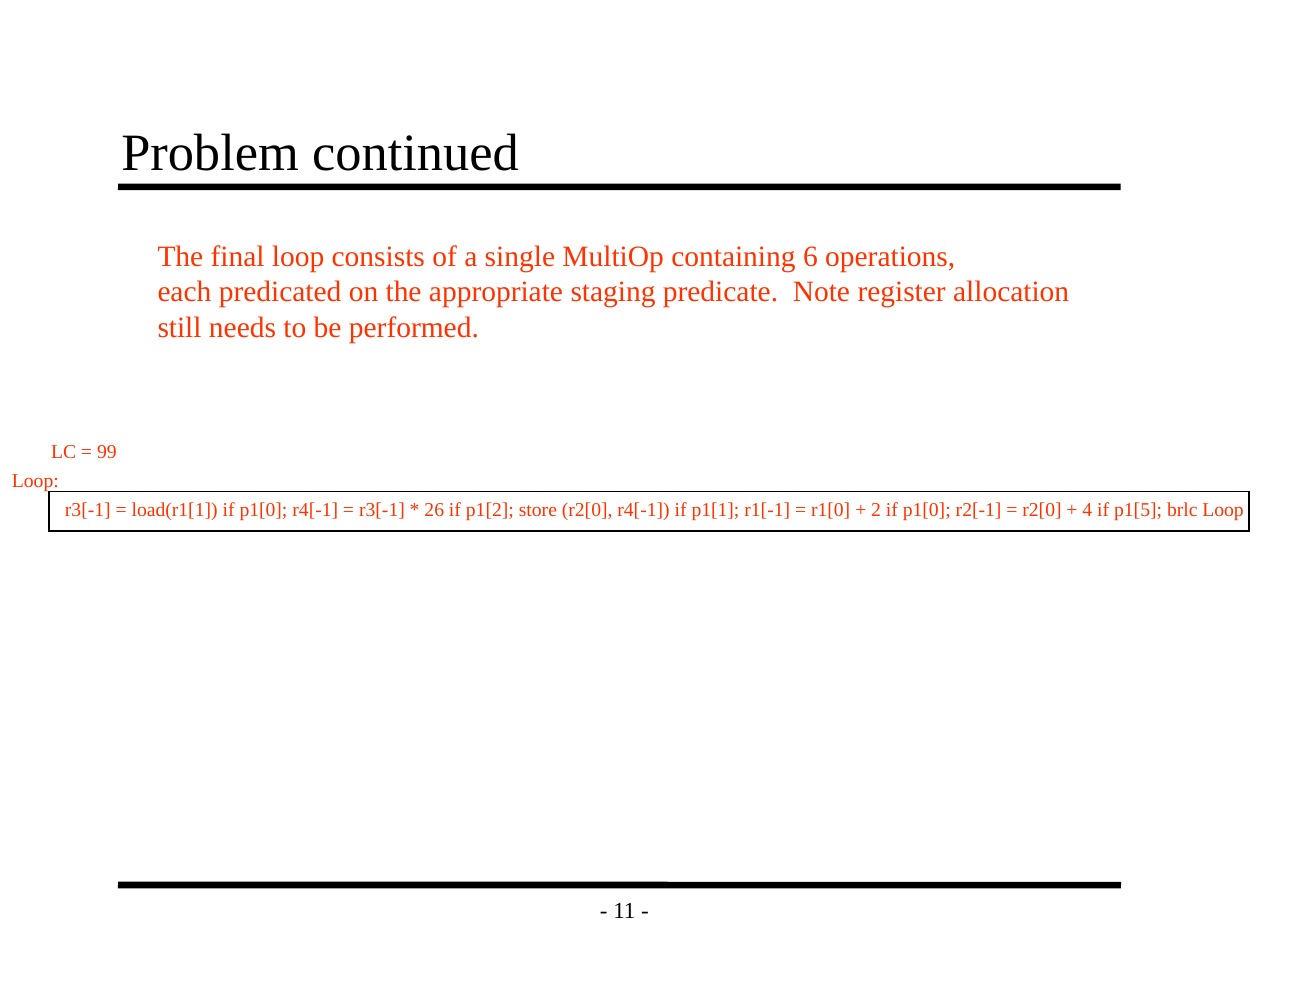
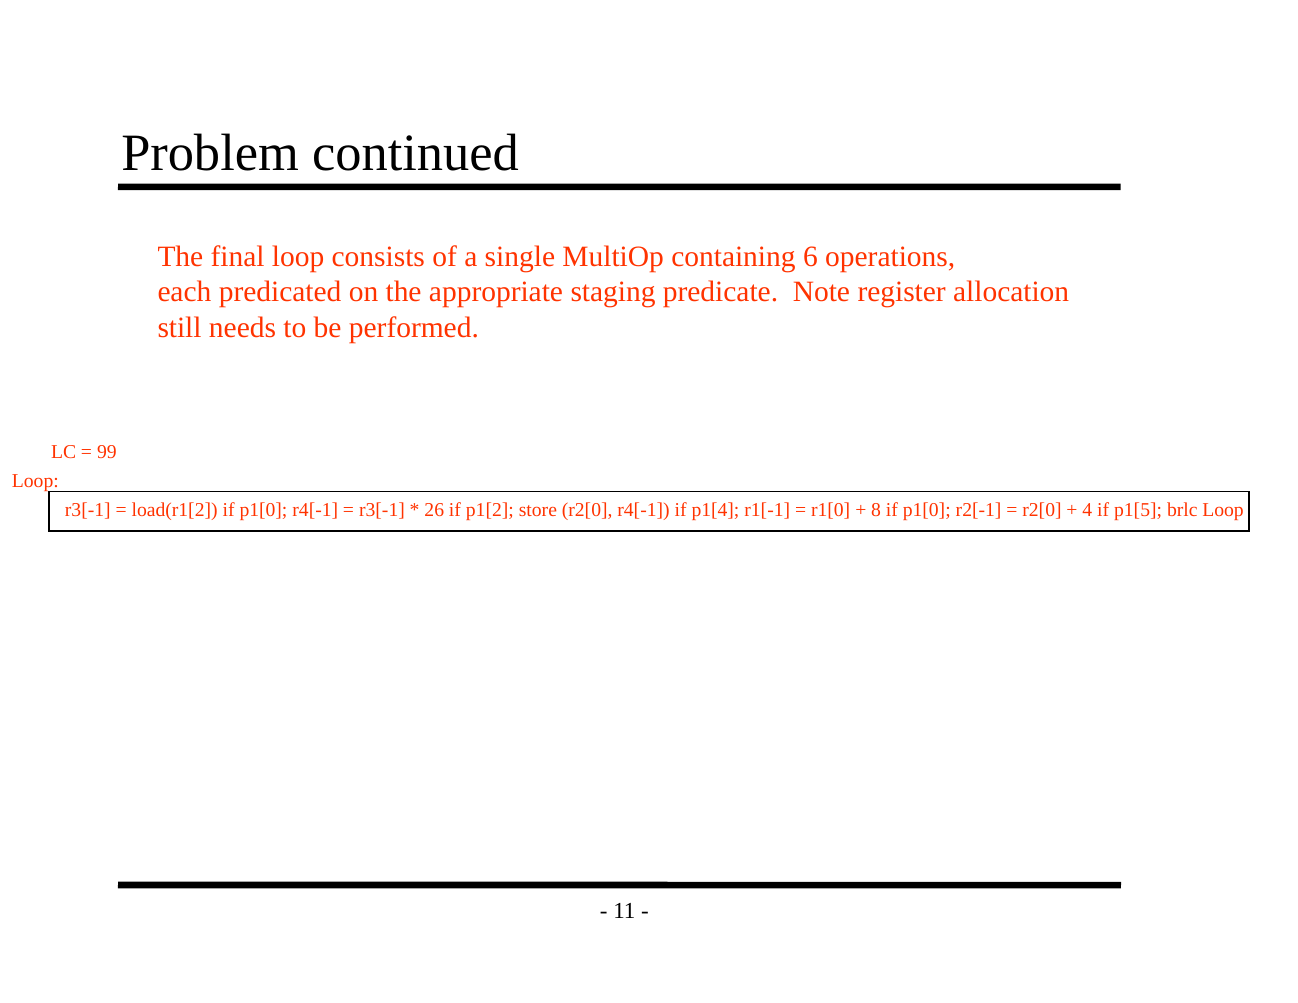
load(r1[1: load(r1[1 -> load(r1[2 (175, 510)
p1[1: p1[1 -> p1[4 (716, 510)
2: 2 -> 8 (876, 510)
